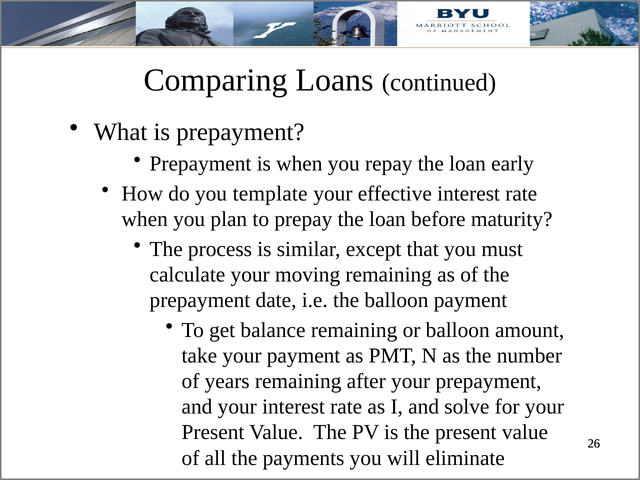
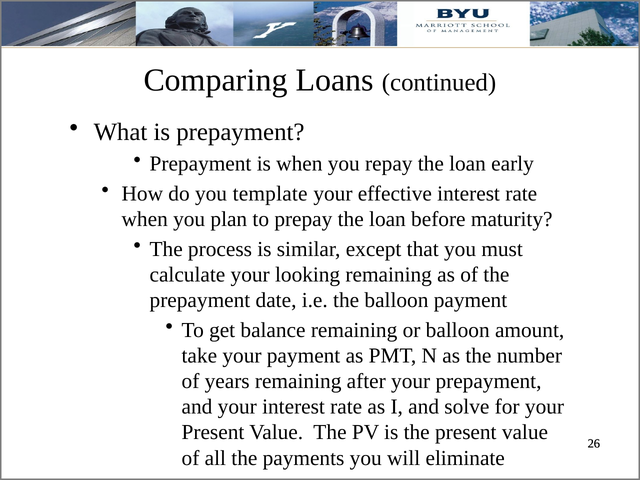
moving: moving -> looking (308, 275)
